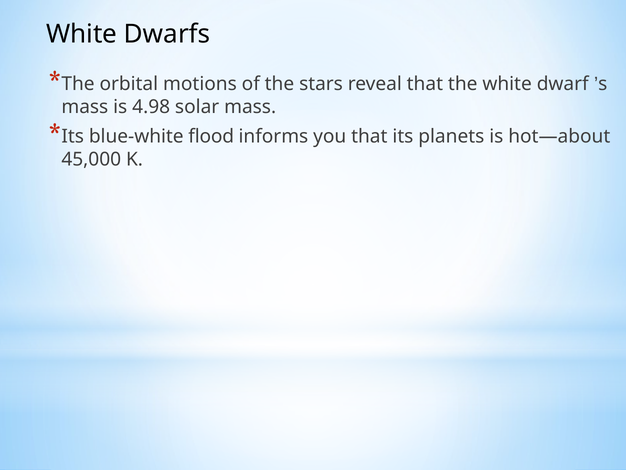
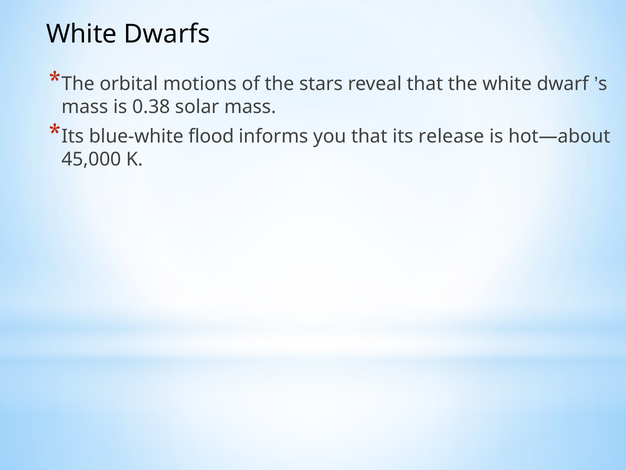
4.98: 4.98 -> 0.38 (151, 107)
planets: planets -> release (451, 136)
